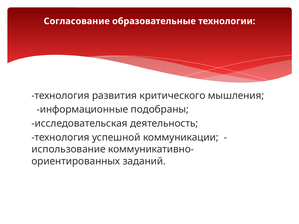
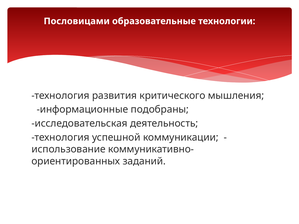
Согласование: Согласование -> Пословицами (77, 21)
